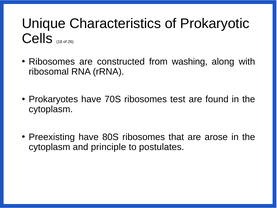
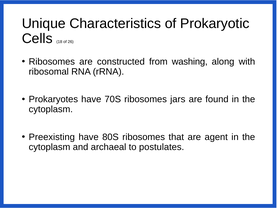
test: test -> jars (178, 99)
arose: arose -> agent (216, 137)
principle: principle -> archaeal (109, 147)
